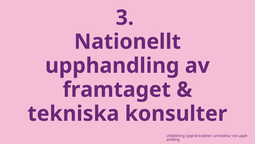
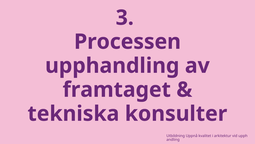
Nationellt: Nationellt -> Processen (127, 42)
